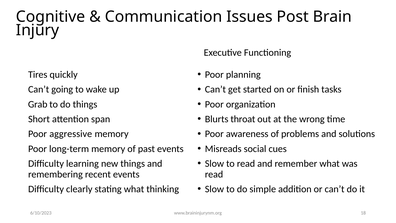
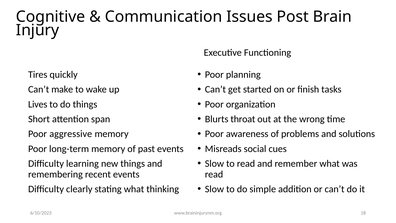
going: going -> make (62, 89)
Grab: Grab -> Lives (38, 104)
